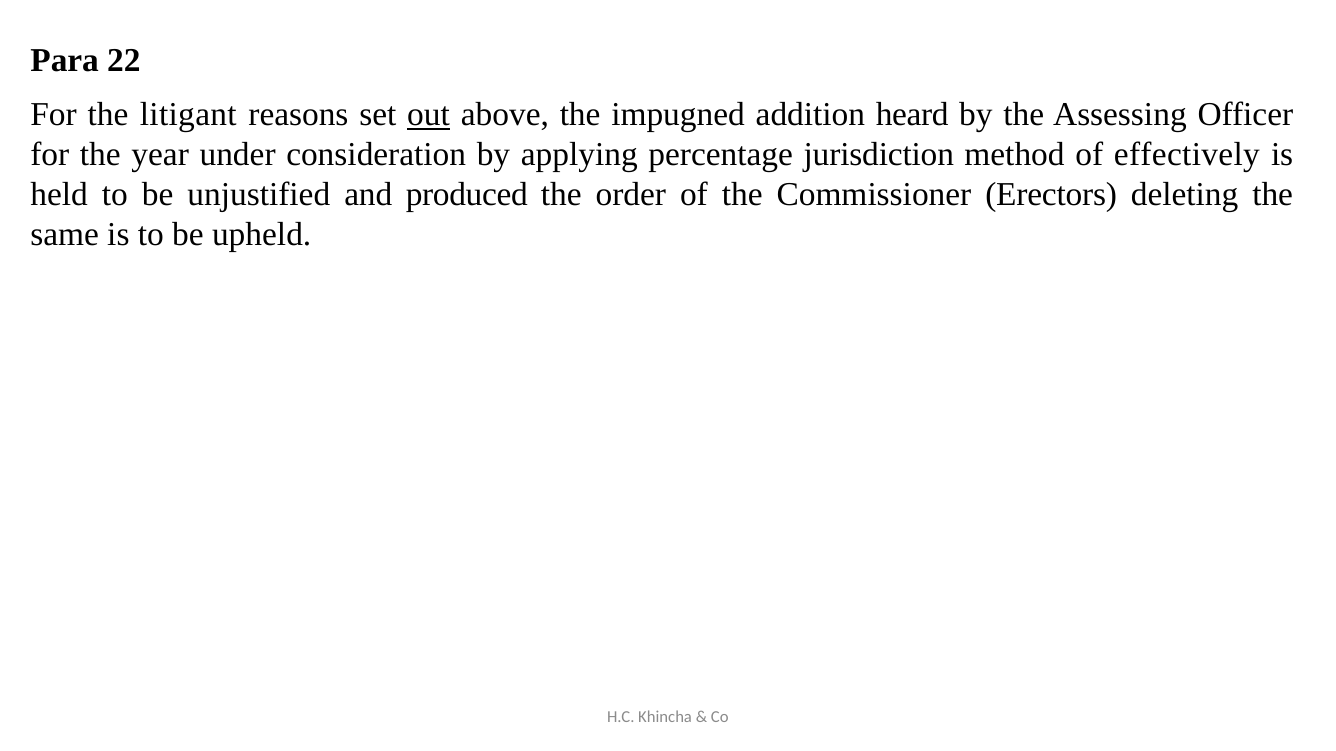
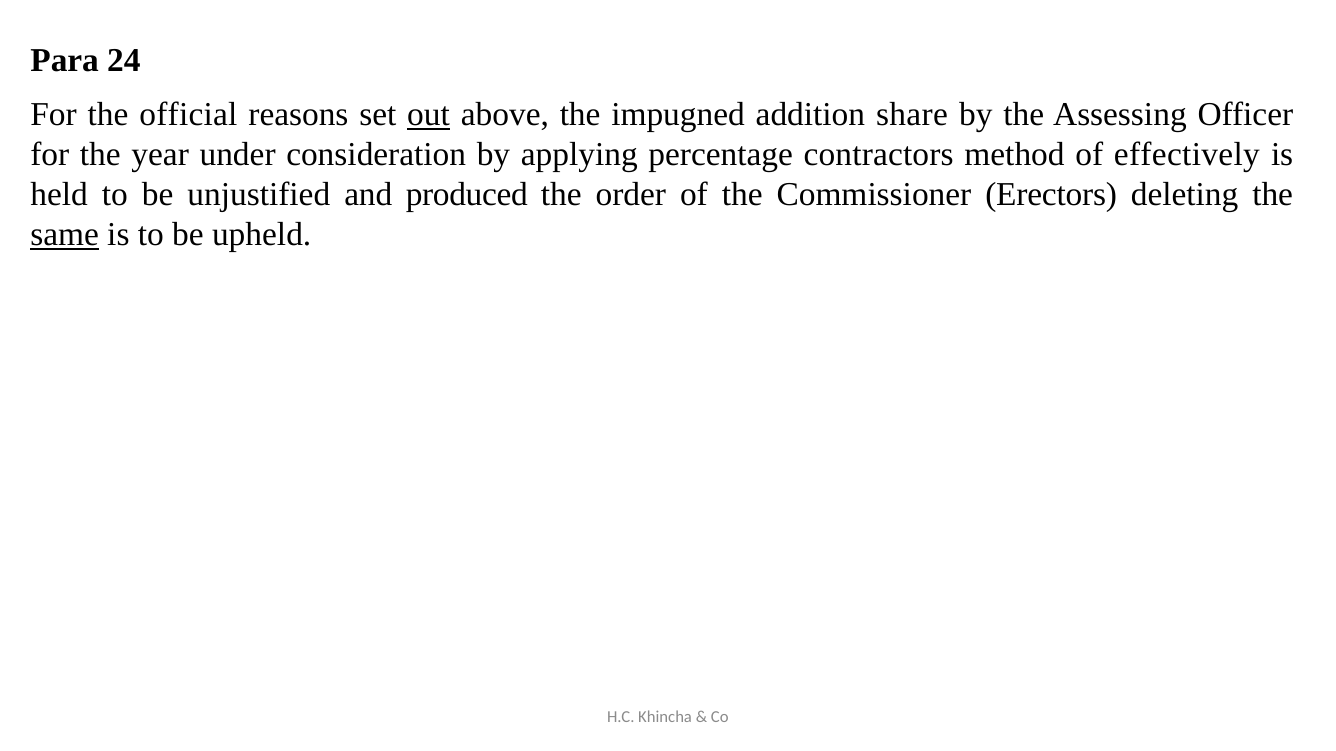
22: 22 -> 24 (124, 60)
litigant: litigant -> official (188, 114)
heard: heard -> share (912, 114)
jurisdiction: jurisdiction -> contractors (879, 154)
same underline: none -> present (65, 235)
